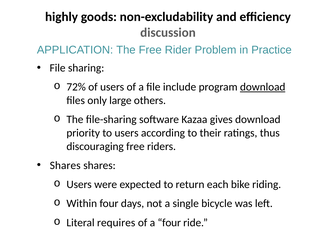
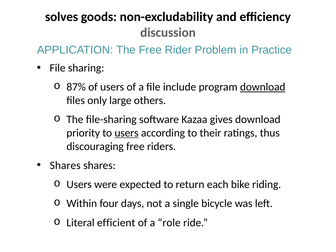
highly: highly -> solves (62, 17)
72%: 72% -> 87% (76, 87)
users underline: none -> present (127, 133)
requires: requires -> efficient (116, 223)
a four: four -> role (169, 223)
